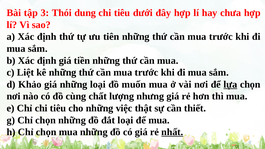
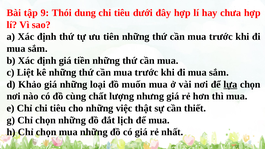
3: 3 -> 9 (45, 13)
đắt loại: loại -> lịch (125, 120)
nhất underline: present -> none (172, 132)
